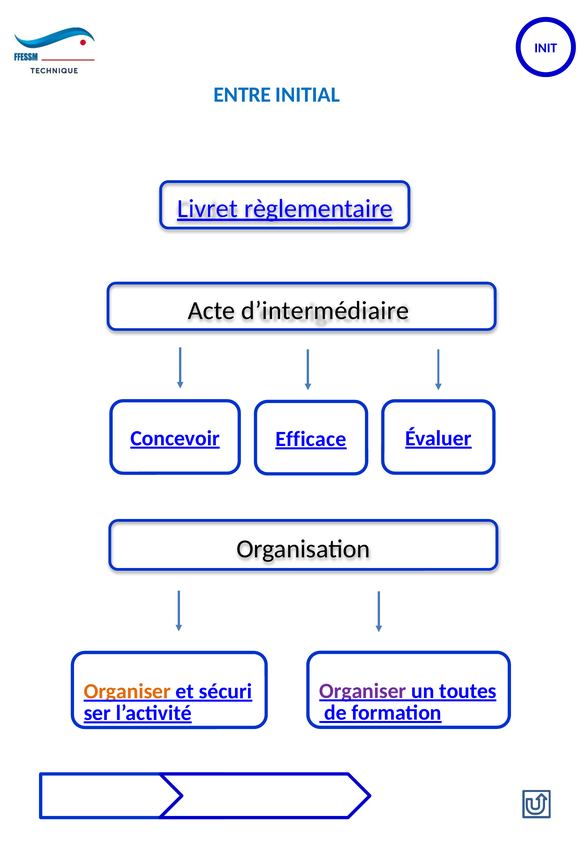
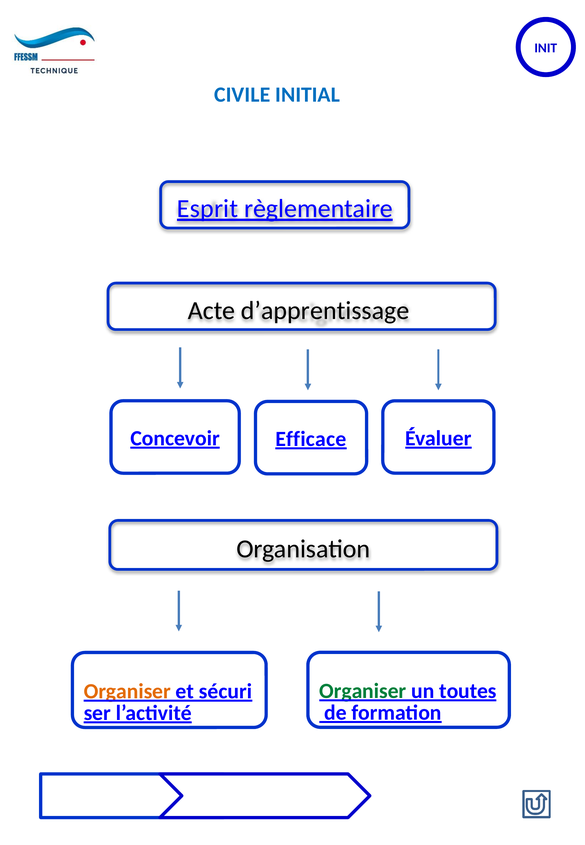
ENTRE: ENTRE -> CIVILE (242, 95)
Livret: Livret -> Esprit (208, 209)
d’intermédiaire: d’intermédiaire -> d’apprentissage (325, 310)
Organiser colour: purple -> green (363, 691)
